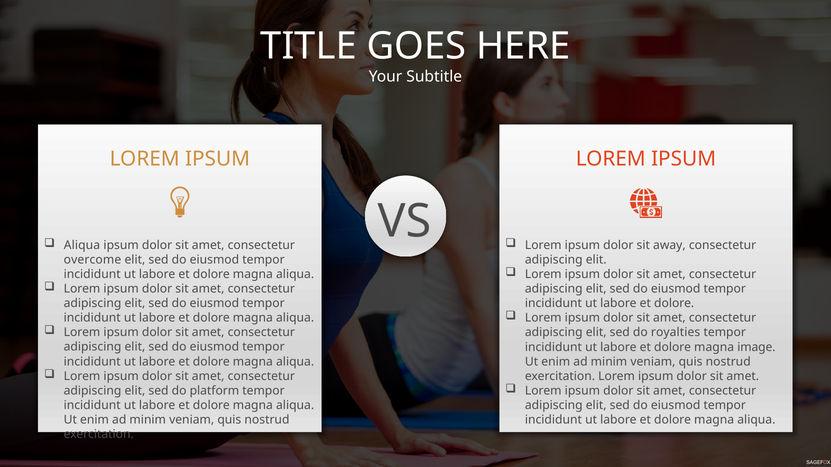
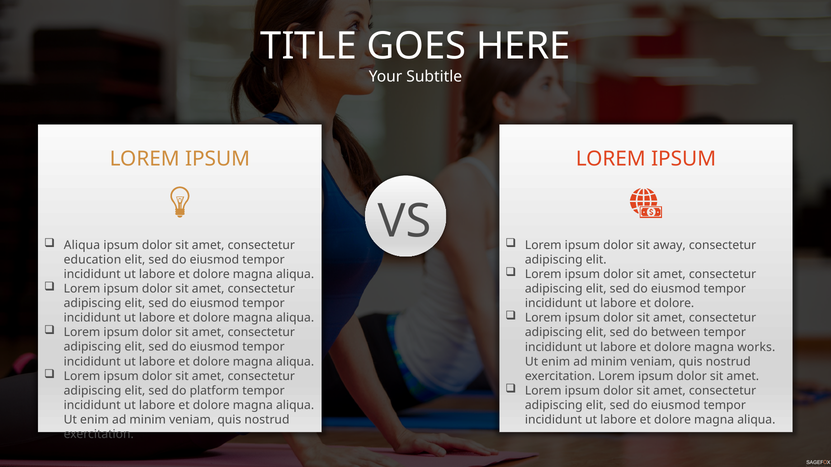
overcome: overcome -> education (92, 260)
royalties: royalties -> between (676, 333)
image: image -> works (756, 347)
